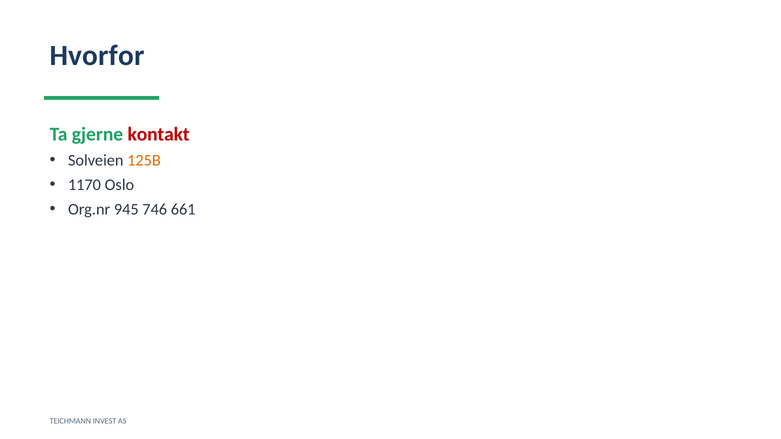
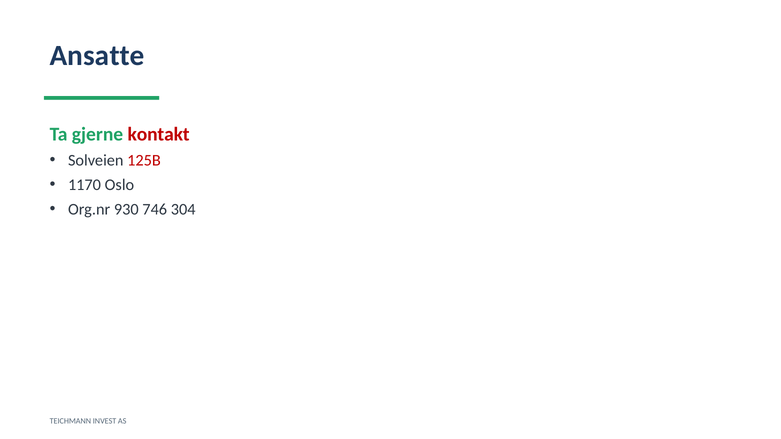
Hvorfor: Hvorfor -> Ansatte (97, 56)
125B colour: orange -> red (144, 161)
945: 945 -> 930 (126, 209)
661: 661 -> 304 (183, 209)
